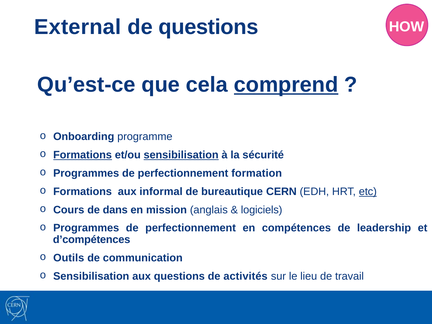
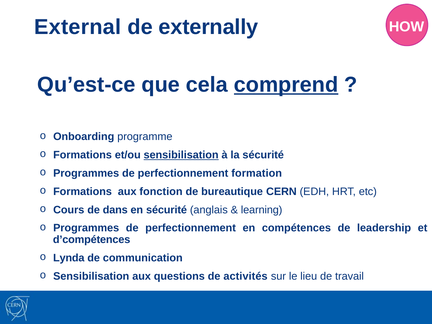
de questions: questions -> externally (208, 27)
Formations underline: present -> none (83, 155)
informal: informal -> fonction (161, 192)
etc underline: present -> none (368, 192)
en mission: mission -> sécurité (167, 210)
logiciels: logiciels -> learning (262, 210)
Outils: Outils -> Lynda (69, 258)
